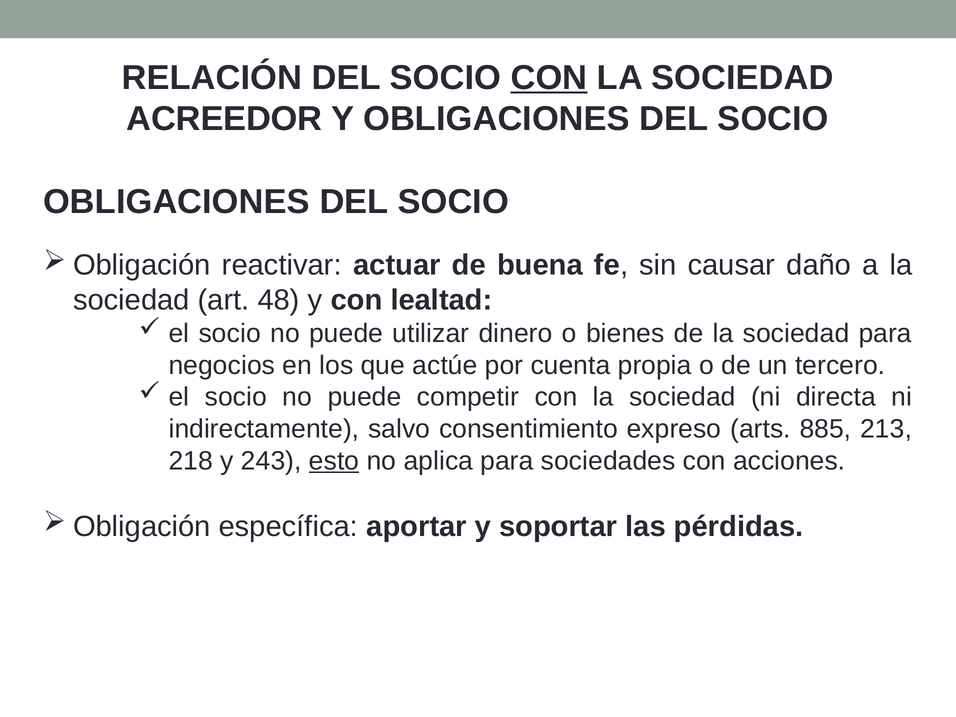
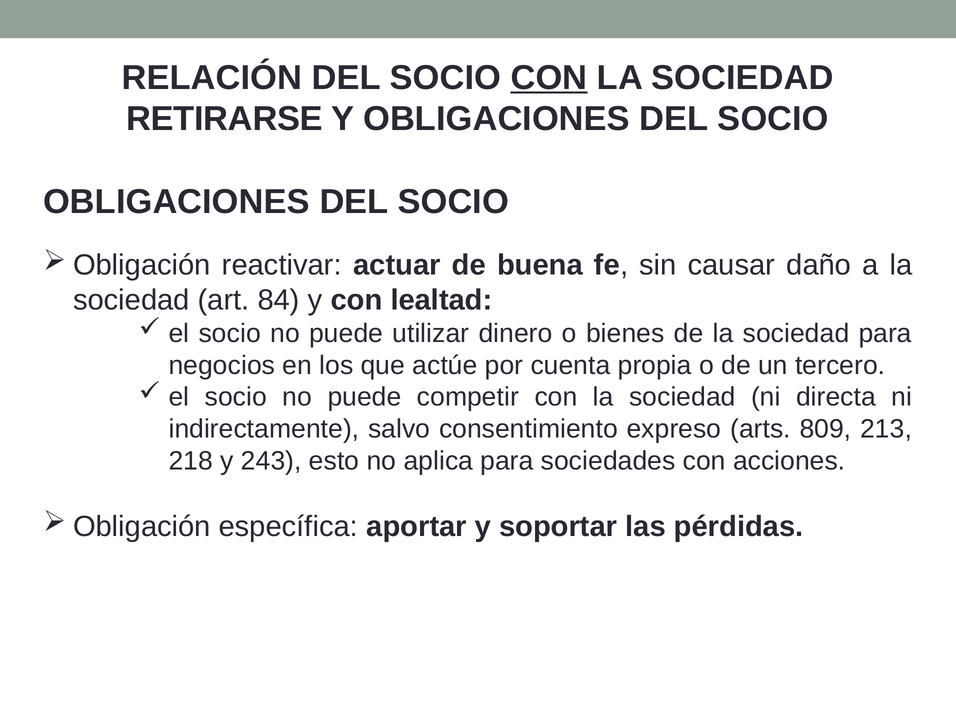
ACREEDOR: ACREEDOR -> RETIRARSE (224, 119)
48: 48 -> 84 (279, 300)
885: 885 -> 809 (825, 429)
esto underline: present -> none (334, 461)
